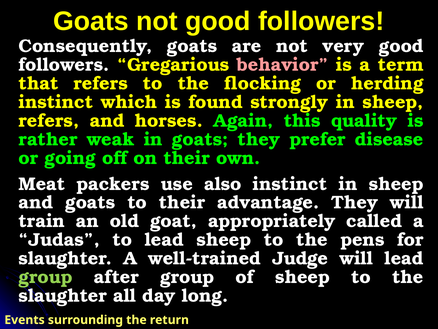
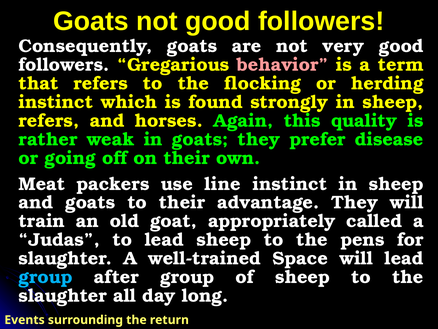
also: also -> line (223, 184)
Judge: Judge -> Space (300, 258)
group colour: light green -> light blue (46, 277)
